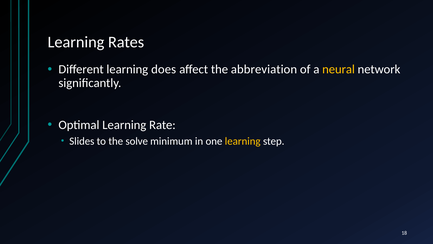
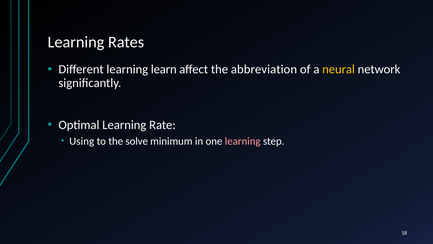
does: does -> learn (164, 69)
Slides: Slides -> Using (82, 141)
learning colour: yellow -> pink (243, 141)
